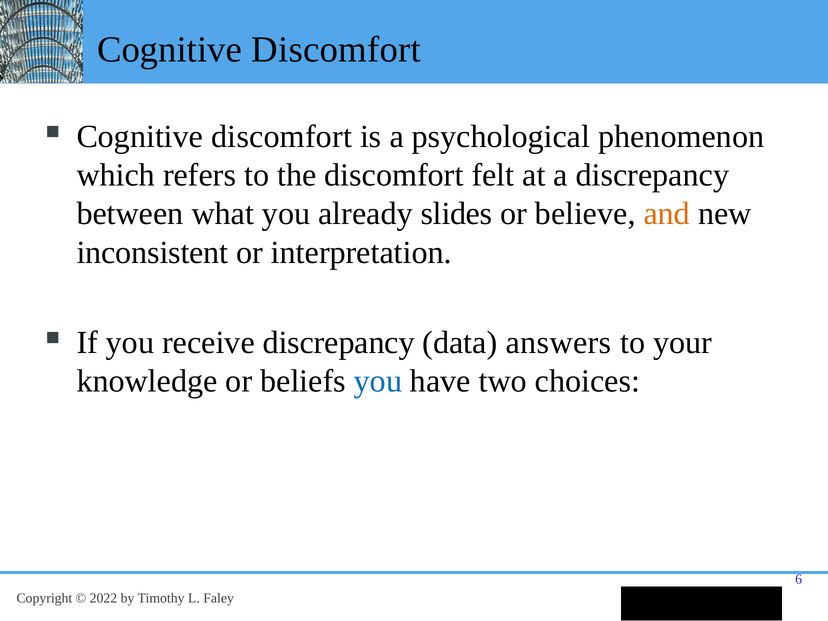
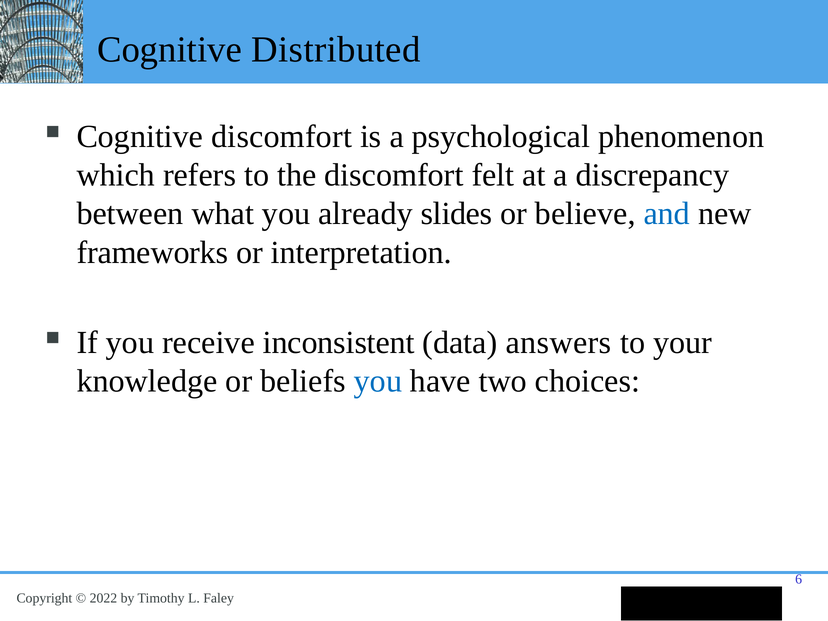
Discomfort: Discomfort -> Distributed (336, 50)
and colour: orange -> blue (667, 214)
inconsistent: inconsistent -> frameworks (152, 252)
receive discrepancy: discrepancy -> inconsistent (339, 343)
